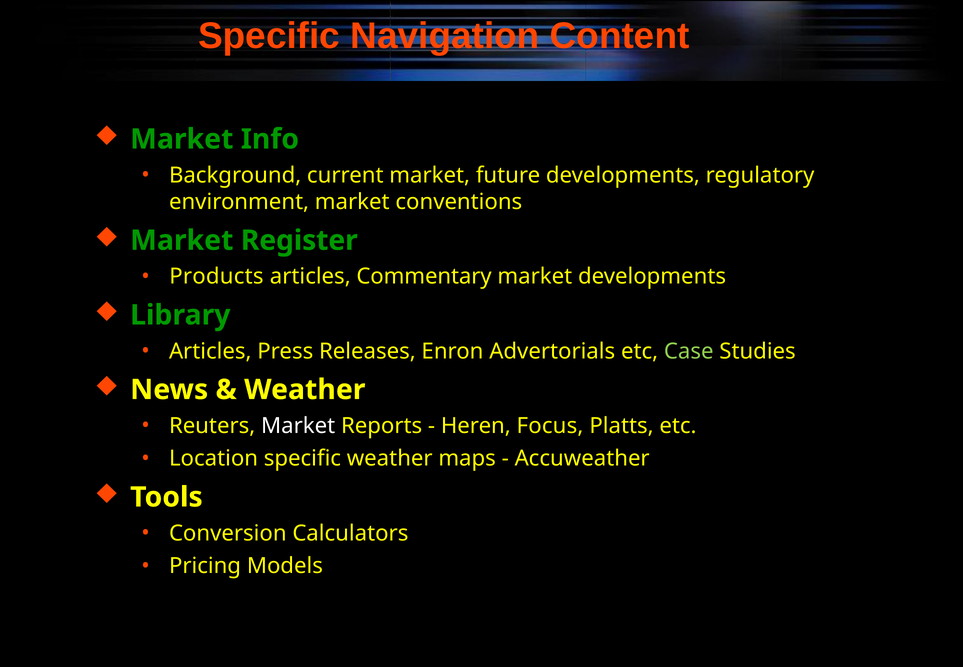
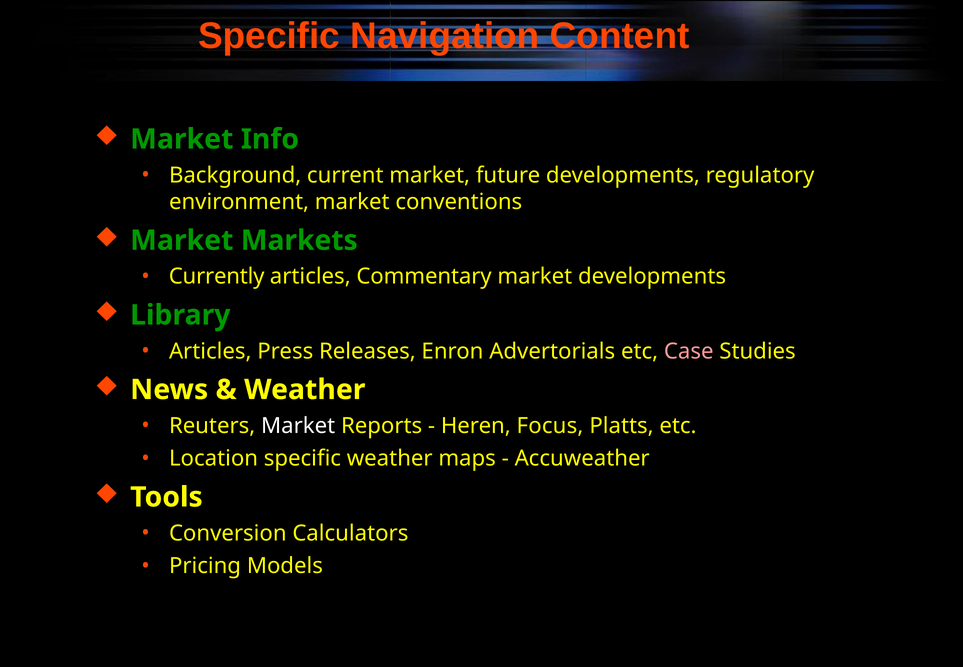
Register: Register -> Markets (299, 240)
Products: Products -> Currently (217, 276)
Case colour: light green -> pink (689, 351)
